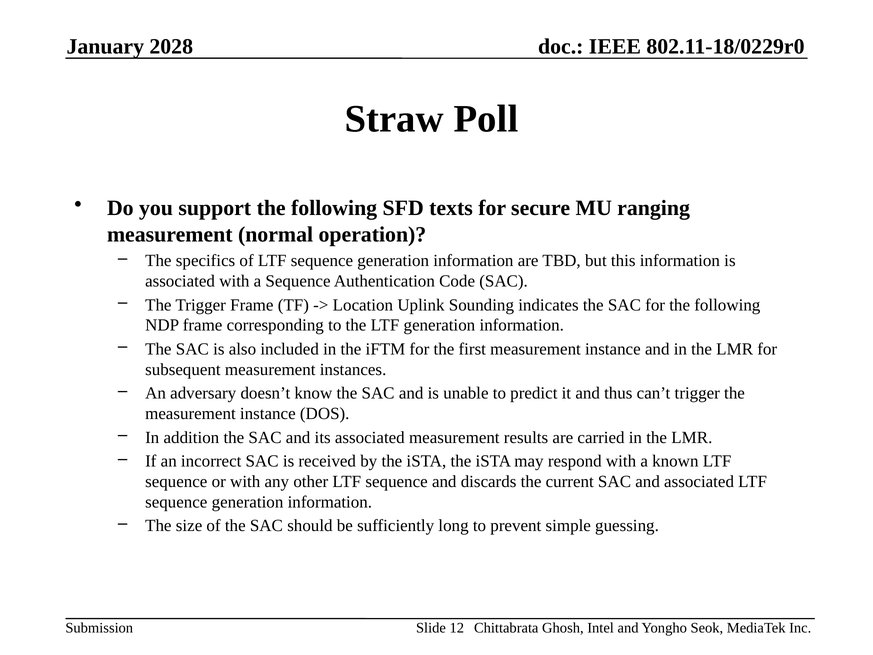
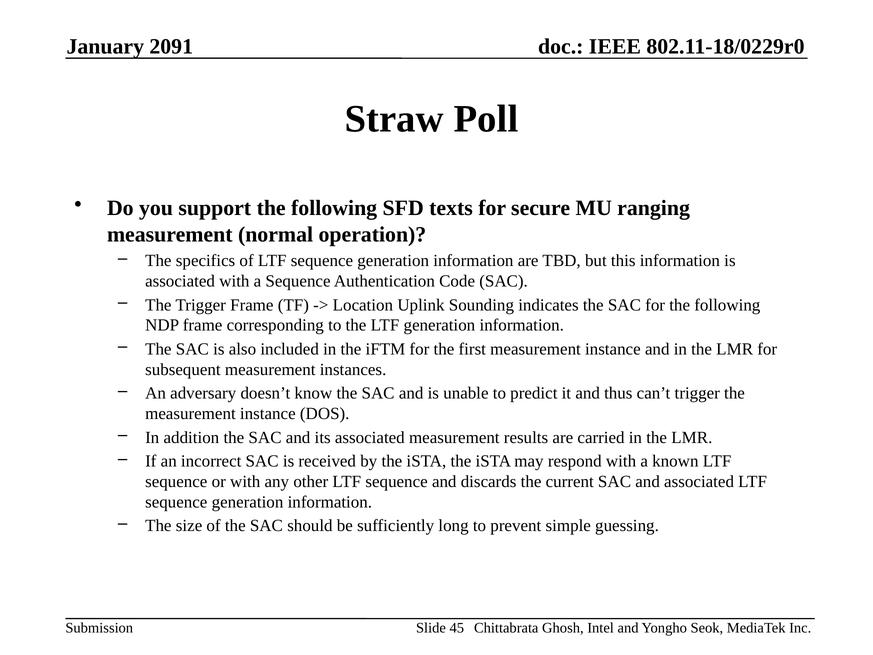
2028: 2028 -> 2091 (171, 47)
12: 12 -> 45 (457, 628)
